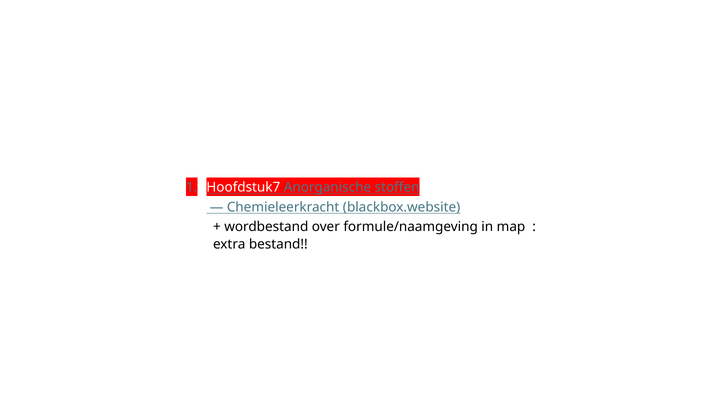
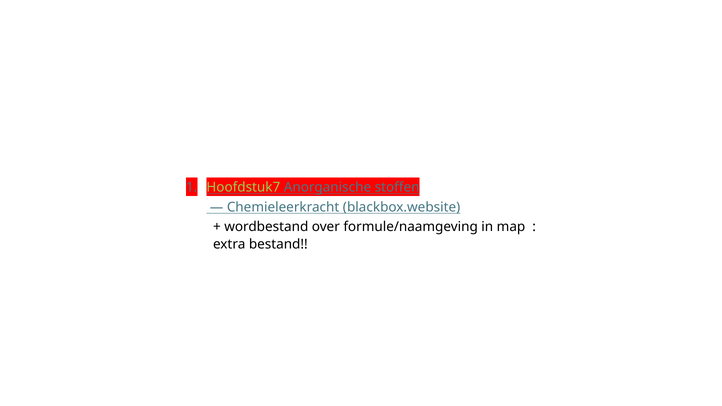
Hoofdstuk7 colour: white -> light green (243, 188)
